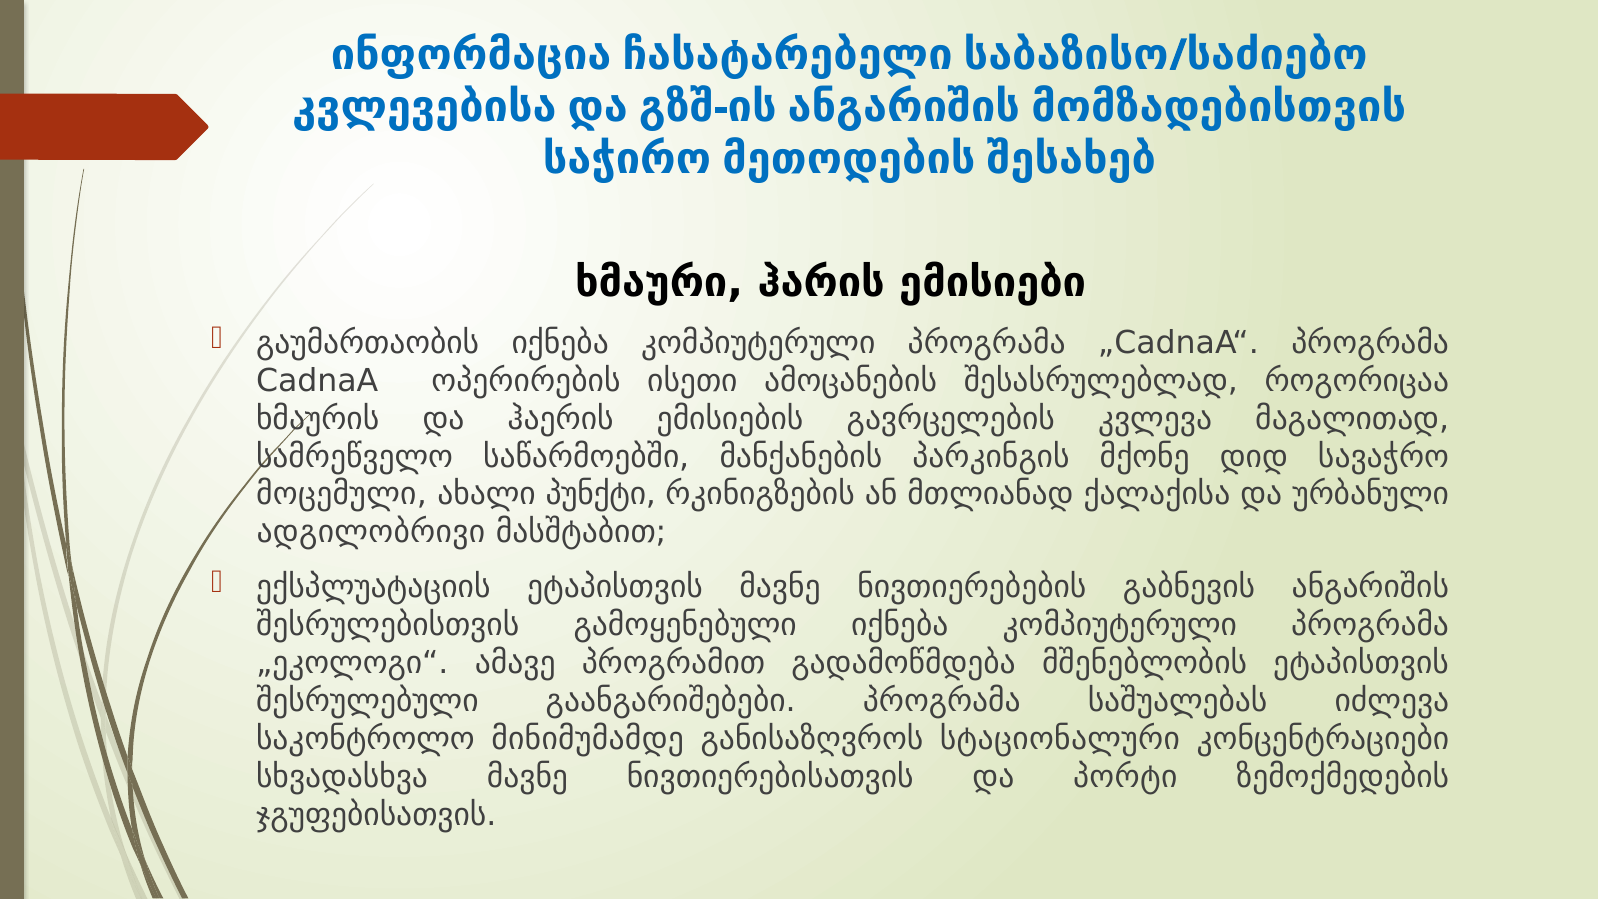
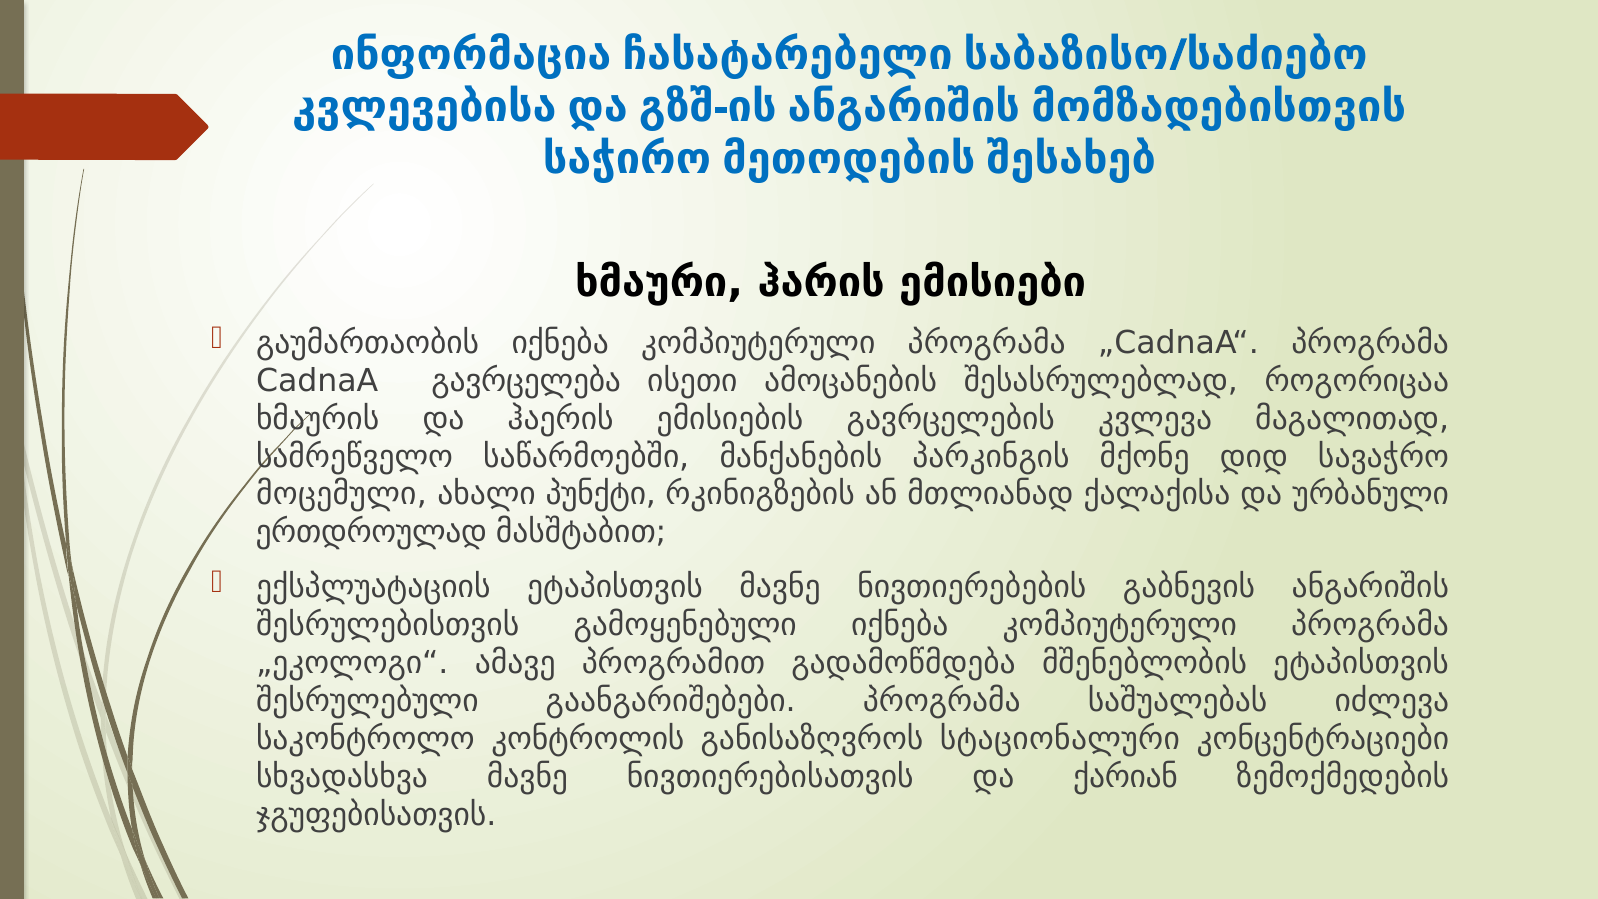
ოპერირების: ოპერირების -> გავრცელება (526, 381)
ადგილობრივი: ადგილობრივი -> ერთდროულად (371, 532)
მინიმუმამდე: მინიმუმამდე -> კონტროლის (588, 739)
პორტი: პორტი -> ქარიან (1126, 777)
